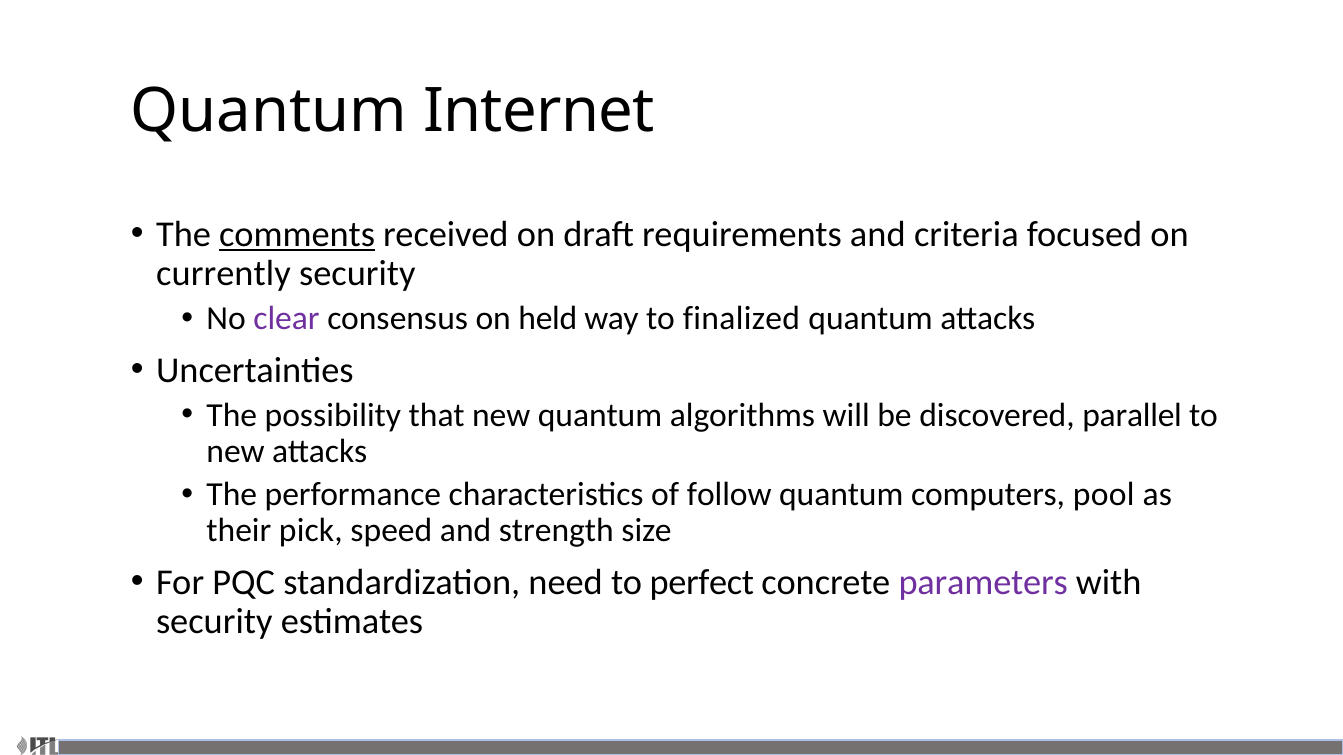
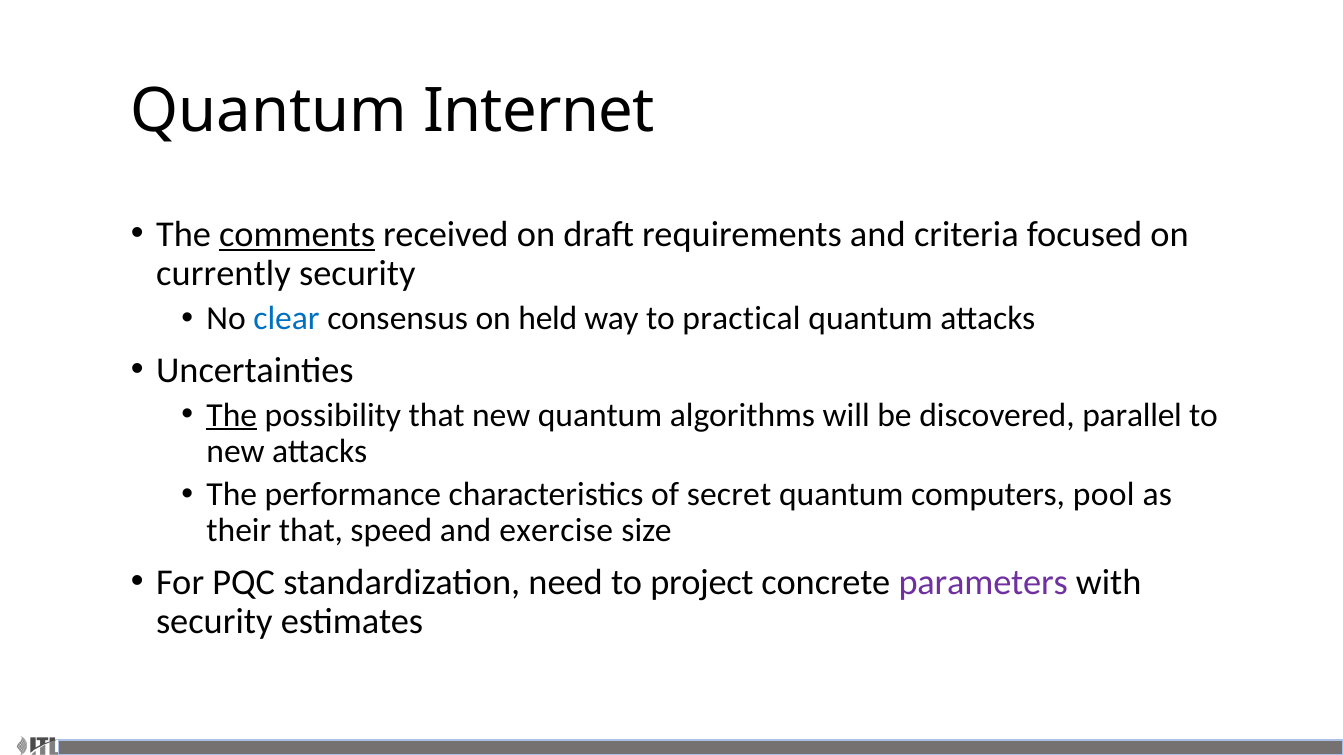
clear colour: purple -> blue (287, 319)
finalized: finalized -> practical (742, 319)
The underline: none -> present (232, 415)
follow: follow -> secret (729, 495)
their pick: pick -> that (311, 531)
strength: strength -> exercise (556, 531)
perfect: perfect -> project (702, 583)
